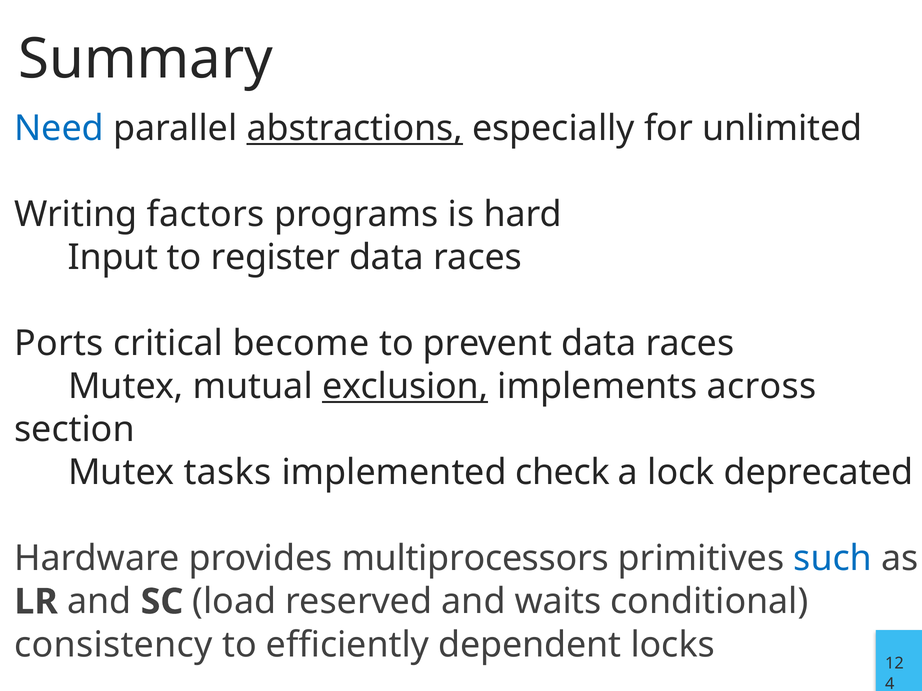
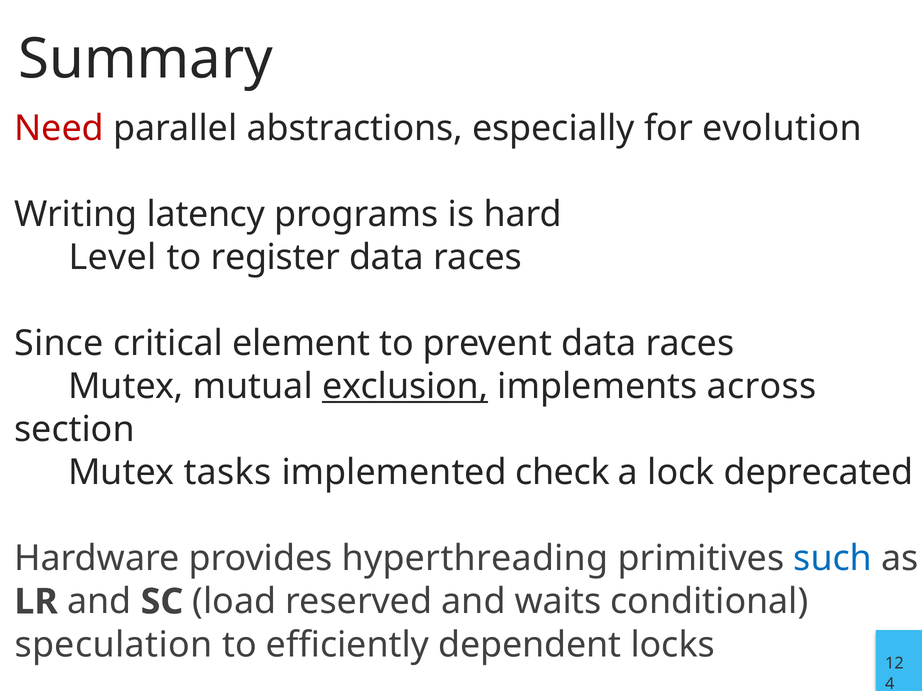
Need colour: blue -> red (59, 129)
abstractions underline: present -> none (355, 129)
unlimited: unlimited -> evolution (782, 129)
factors: factors -> latency (206, 215)
Input: Input -> Level (113, 258)
Ports: Ports -> Since (59, 344)
become: become -> element (301, 344)
multiprocessors: multiprocessors -> hyperthreading (475, 559)
consistency: consistency -> speculation (113, 645)
